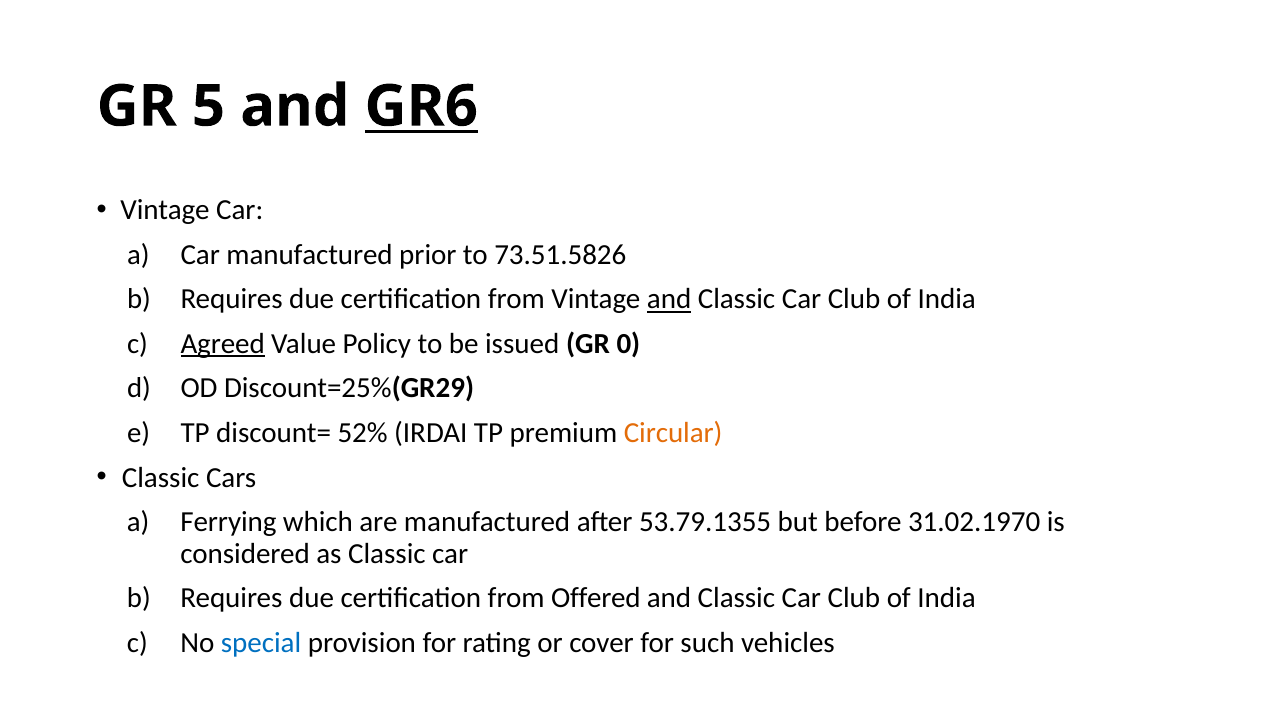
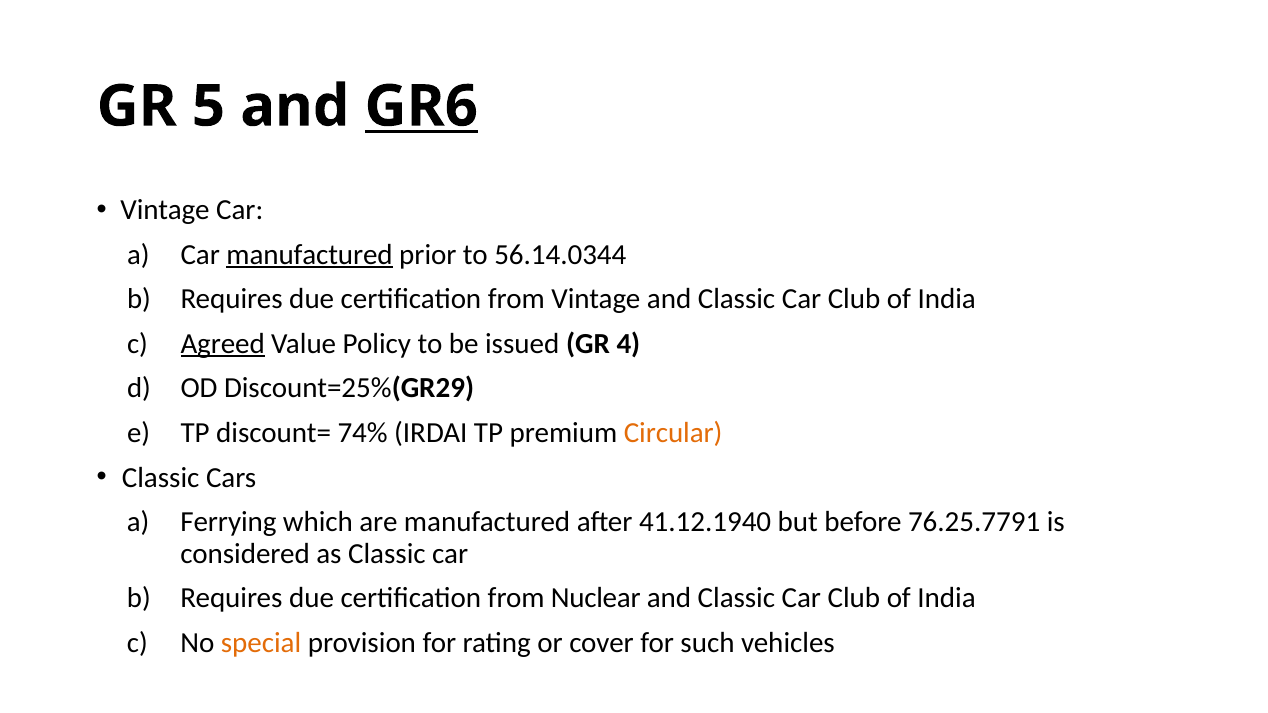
manufactured underline: none -> present (310, 255)
73.51.5826: 73.51.5826 -> 56.14.0344 (560, 255)
and underline: present -> none (669, 299)
0: 0 -> 4 (628, 344)
52%: 52% -> 74% (363, 433)
53.79.1355: 53.79.1355 -> 41.12.1940 (705, 522)
31.02.1970: 31.02.1970 -> 76.25.7791 (974, 522)
Offered: Offered -> Nuclear (596, 598)
special colour: blue -> orange (261, 643)
